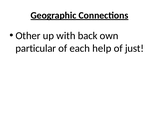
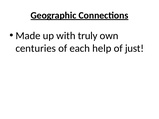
Other: Other -> Made (28, 36)
back: back -> truly (88, 36)
particular: particular -> centuries (36, 48)
